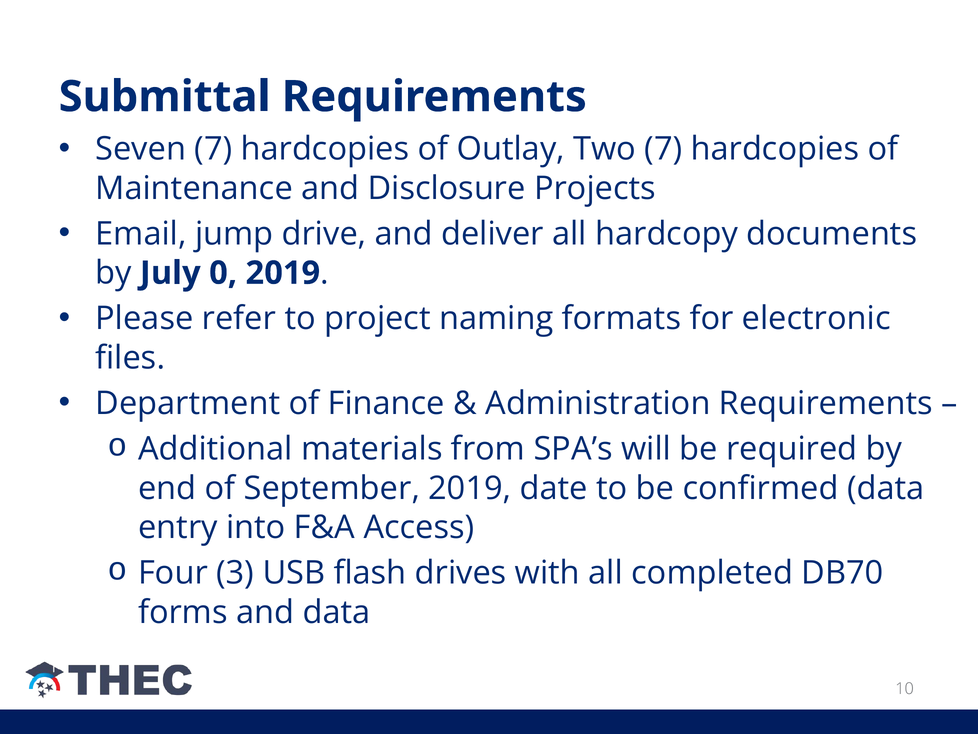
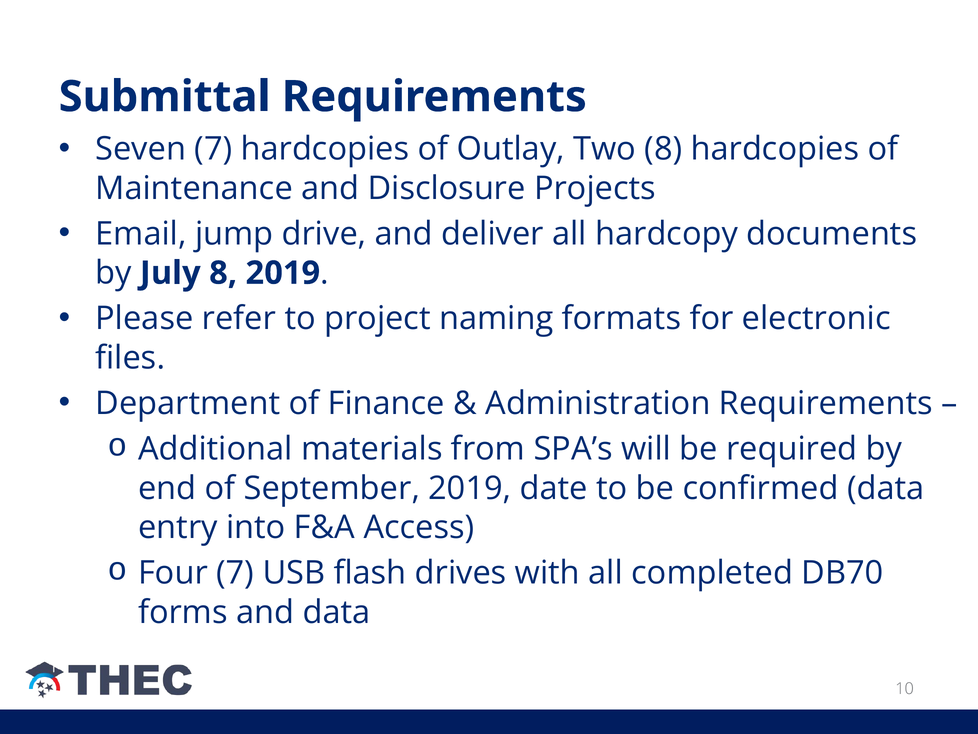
Two 7: 7 -> 8 (663, 149)
July 0: 0 -> 8 (223, 273)
Four 3: 3 -> 7 (235, 573)
